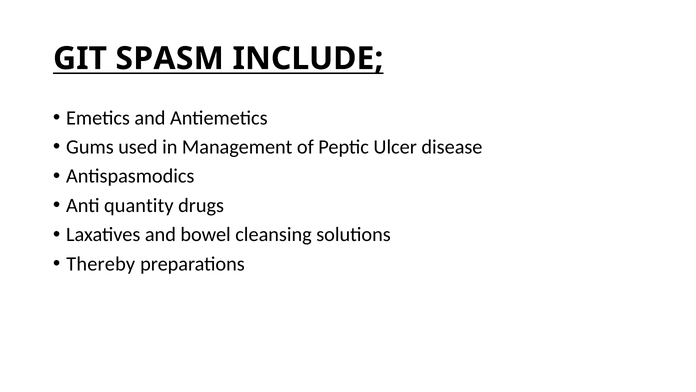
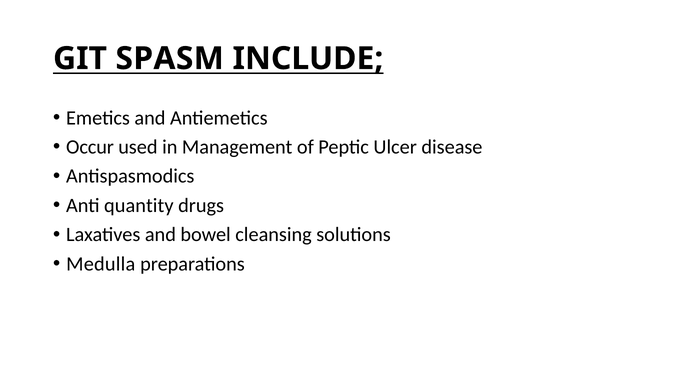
Gums: Gums -> Occur (90, 147)
Thereby: Thereby -> Medulla (101, 264)
